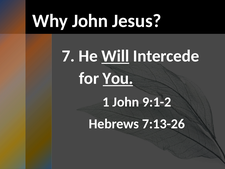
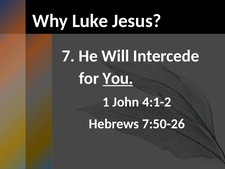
Why John: John -> Luke (90, 21)
Will underline: present -> none (115, 56)
9:1-2: 9:1-2 -> 4:1-2 (157, 102)
7:13-26: 7:13-26 -> 7:50-26 (163, 124)
